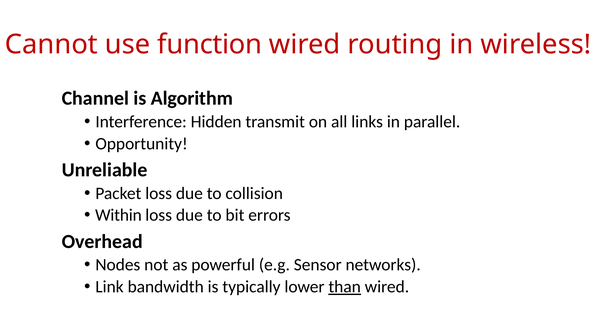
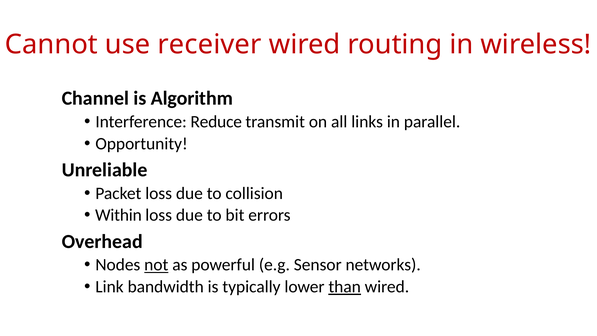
function: function -> receiver (209, 44)
Hidden: Hidden -> Reduce (216, 122)
not underline: none -> present (156, 265)
